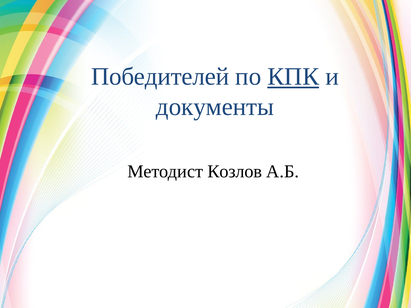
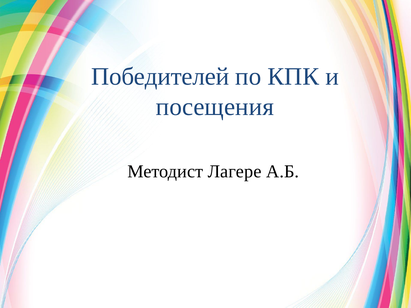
КПК underline: present -> none (293, 77)
документы: документы -> посещения (215, 107)
Козлов: Козлов -> Лагере (235, 172)
